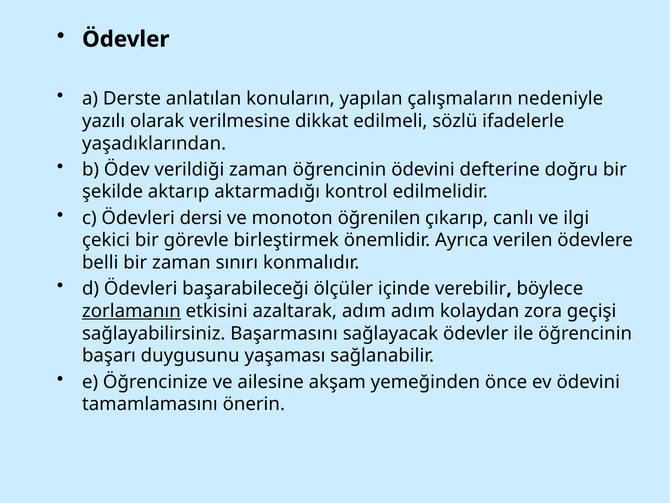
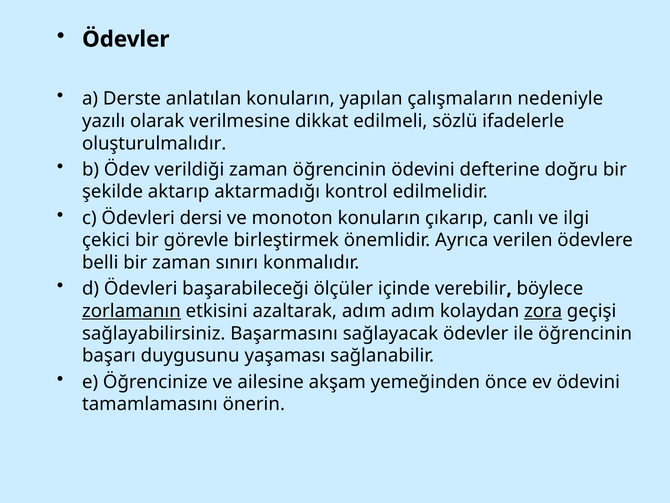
yaşadıklarından: yaşadıklarından -> oluşturulmalıdır (154, 143)
monoton öğrenilen: öğrenilen -> konuların (379, 218)
zora underline: none -> present (543, 311)
